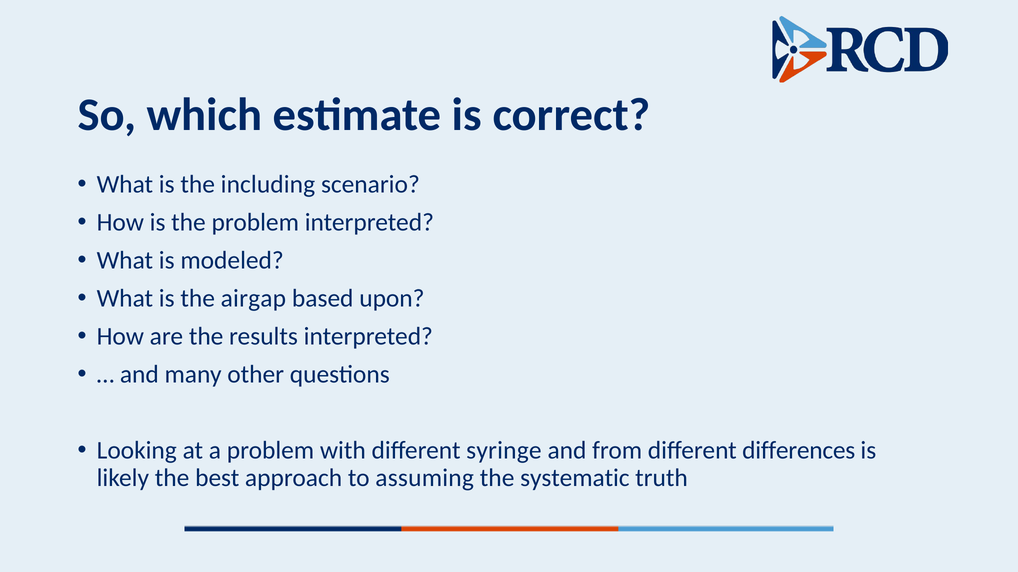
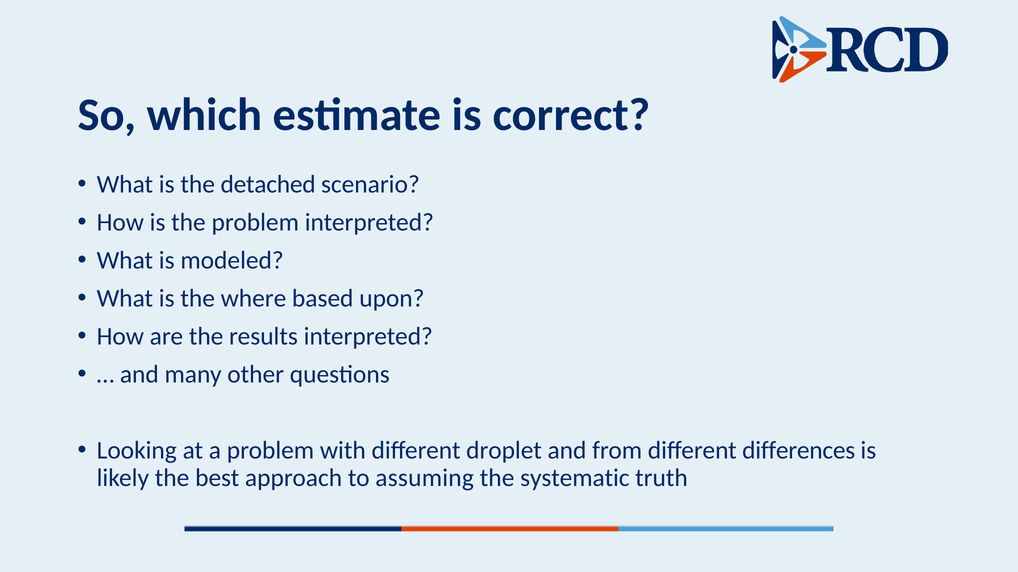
including: including -> detached (268, 184)
airgap: airgap -> where (254, 299)
syringe: syringe -> droplet (504, 451)
